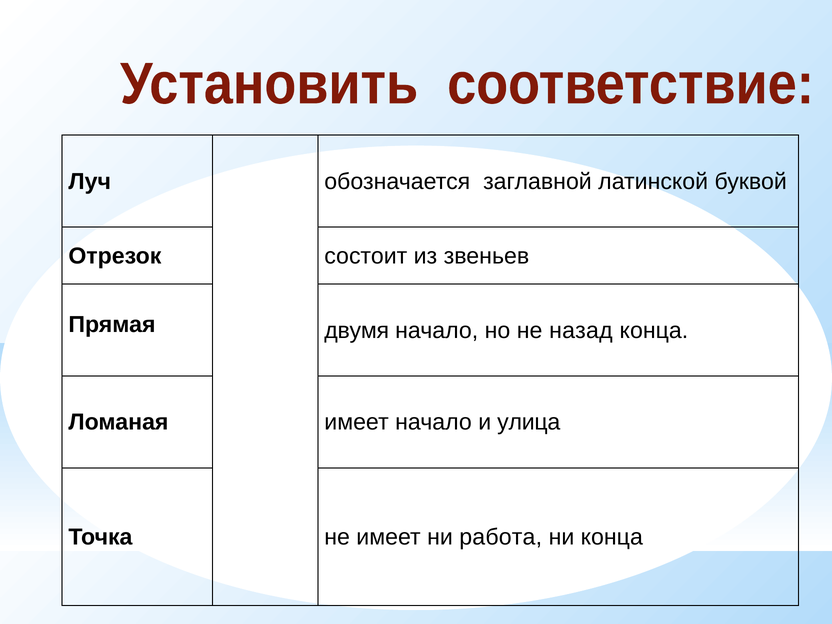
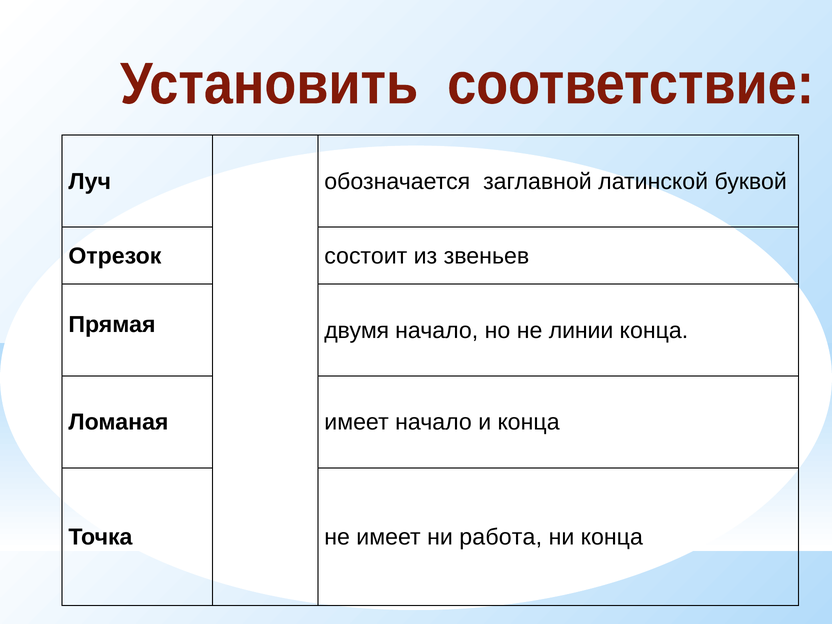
назад: назад -> линии (581, 331)
и улица: улица -> конца (529, 422)
